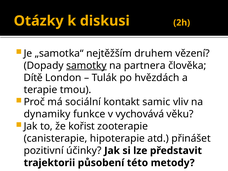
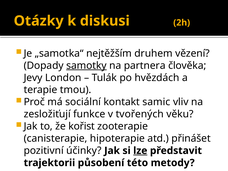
Dítě: Dítě -> Jevy (33, 78)
dynamiky: dynamiky -> zesložiťují (47, 114)
vychovává: vychovává -> tvořených (140, 114)
lze underline: none -> present (140, 151)
